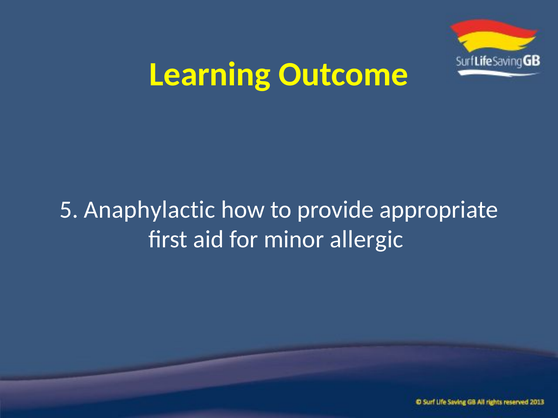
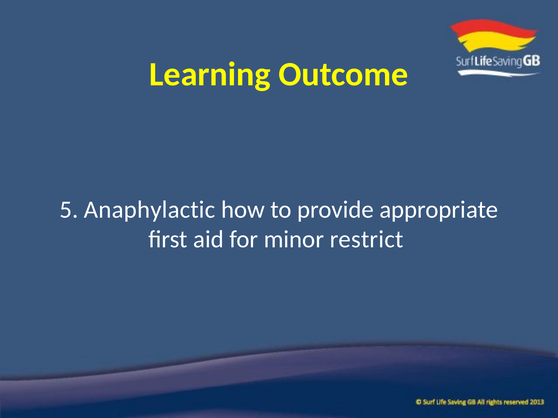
allergic: allergic -> restrict (367, 240)
